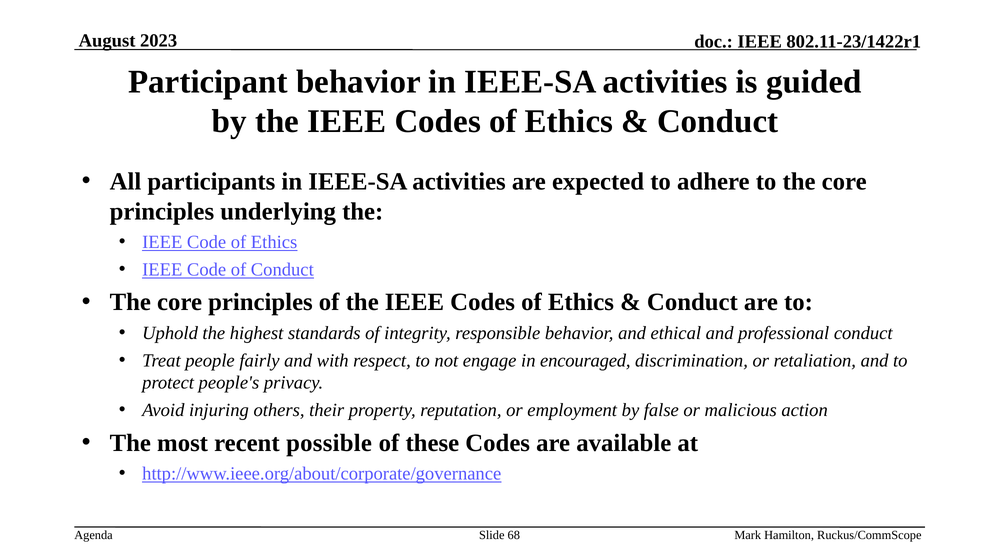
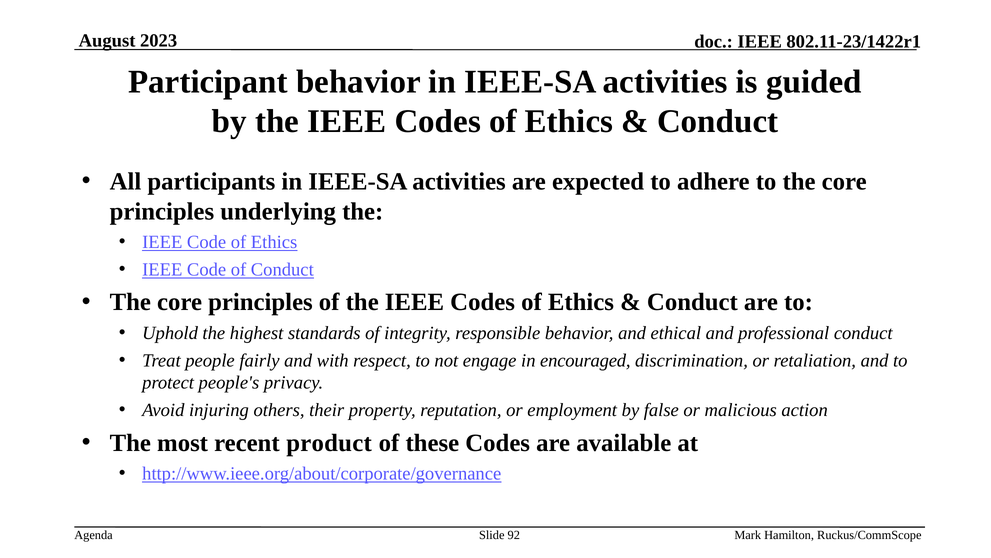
possible: possible -> product (329, 443)
68: 68 -> 92 (514, 535)
